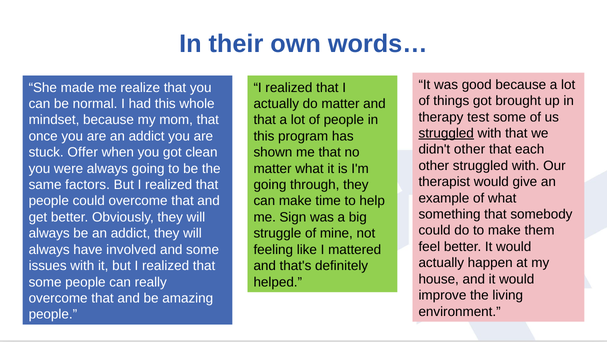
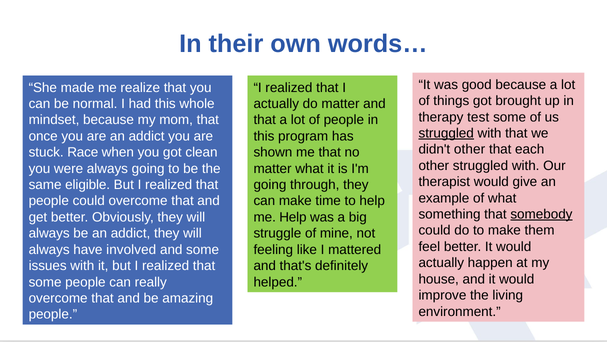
Offer: Offer -> Race (83, 152)
factors: factors -> eligible (88, 185)
somebody underline: none -> present (541, 214)
me Sign: Sign -> Help (293, 217)
